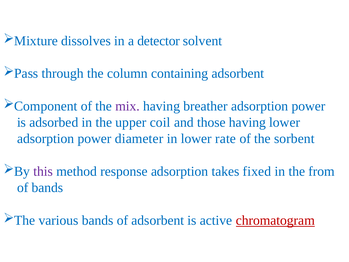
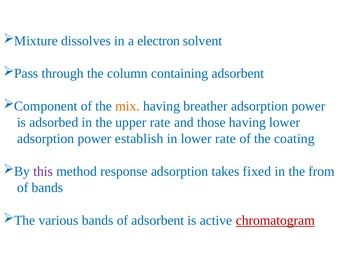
detector: detector -> electron (159, 41)
mix colour: purple -> orange (128, 106)
upper coil: coil -> rate (160, 122)
diameter: diameter -> establish (139, 139)
sorbent: sorbent -> coating (294, 139)
